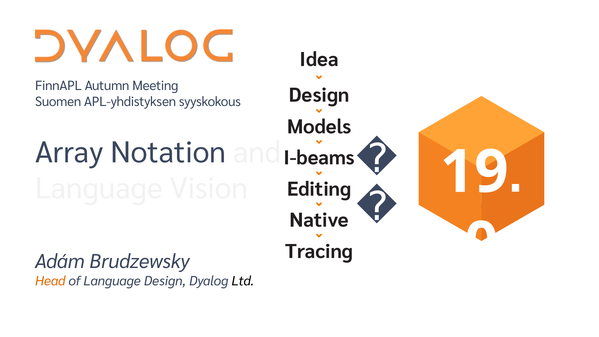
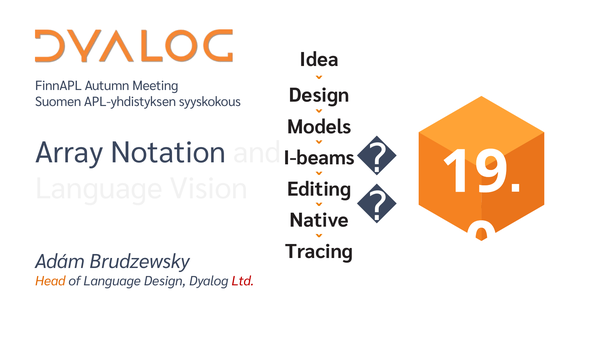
Ltd colour: black -> red (243, 281)
